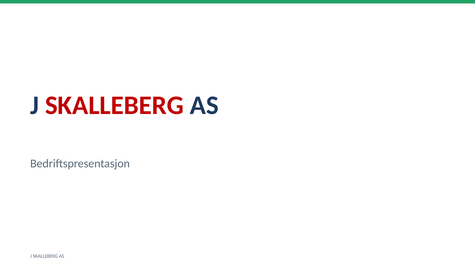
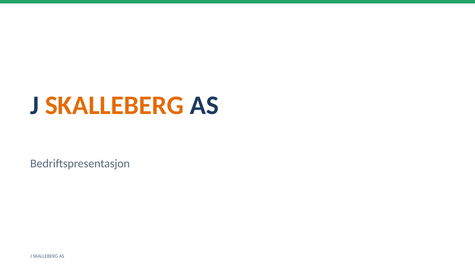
SKALLEBERG colour: red -> orange (114, 105)
